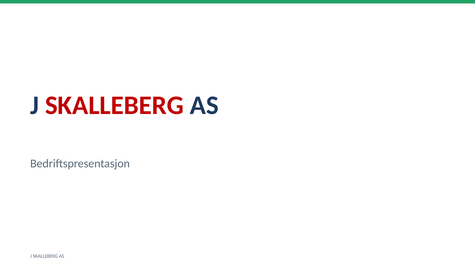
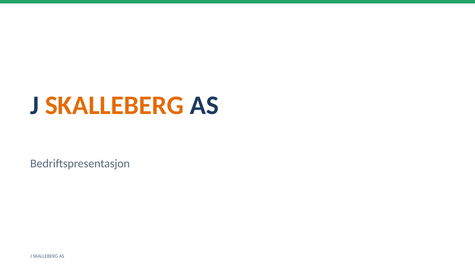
SKALLEBERG colour: red -> orange (114, 105)
